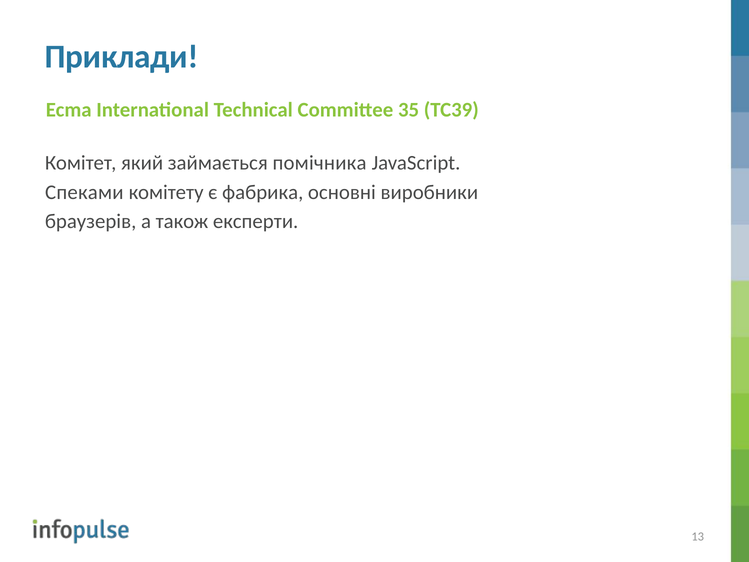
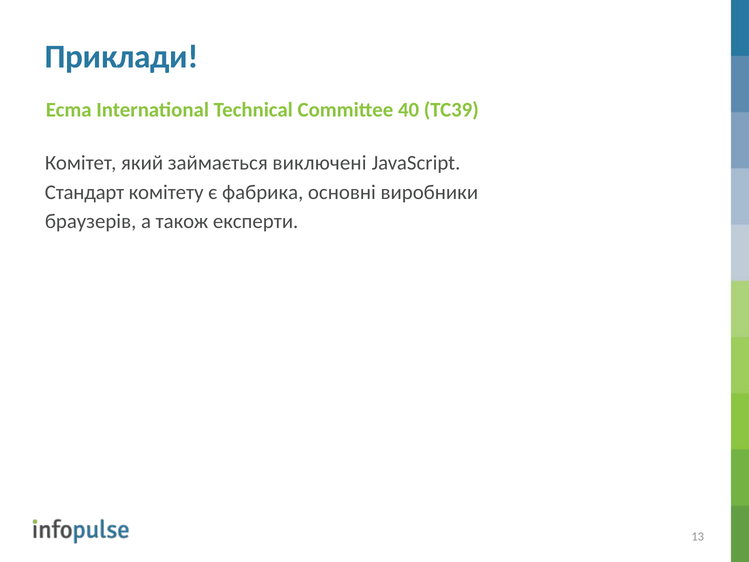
35: 35 -> 40 (409, 110)
помічника: помічника -> виключені (320, 163)
Спеками: Спеками -> Стандарт (85, 192)
